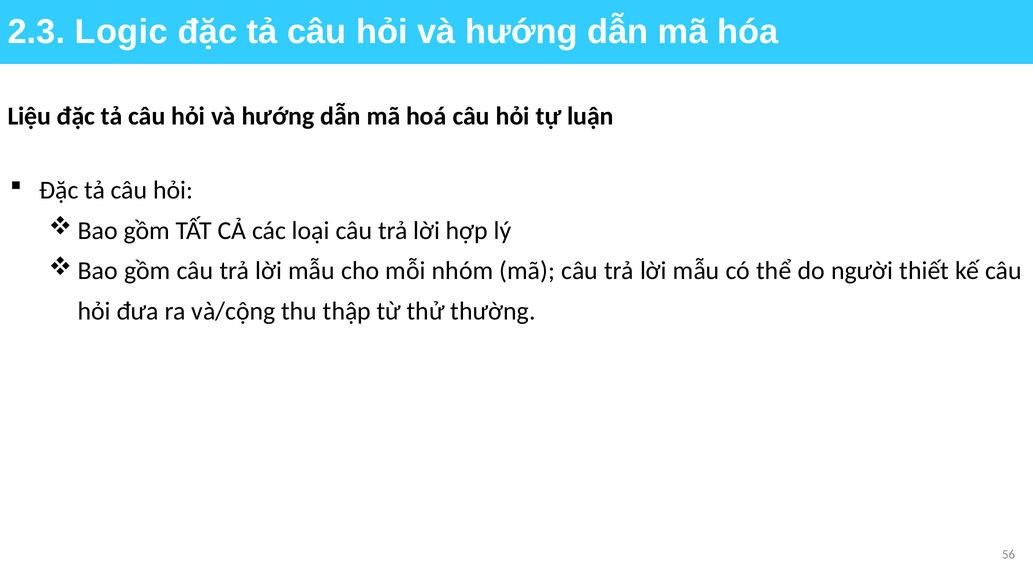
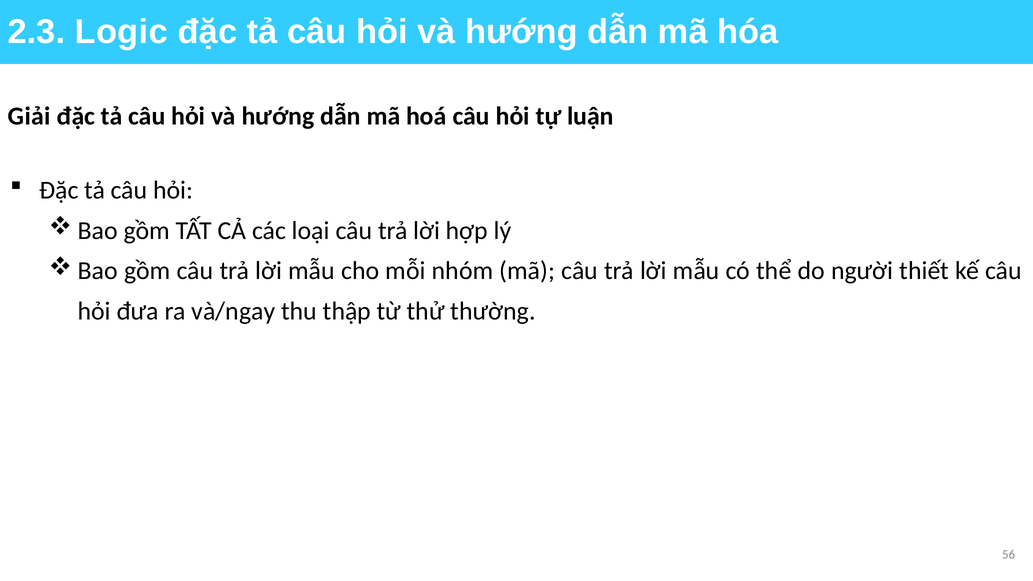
Liệu: Liệu -> Giải (29, 116)
và/cộng: và/cộng -> và/ngay (233, 311)
